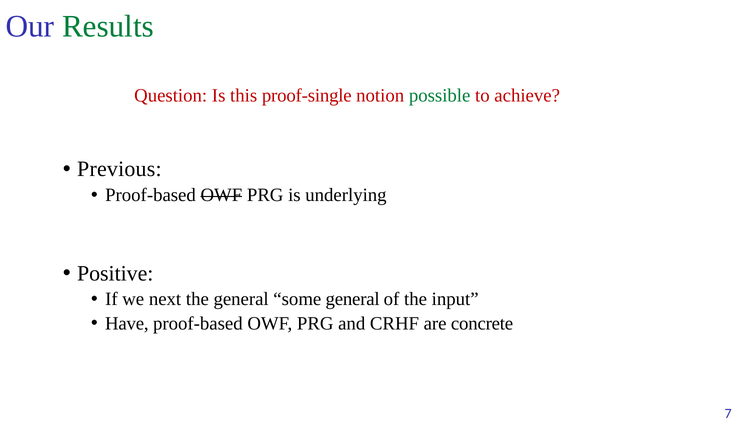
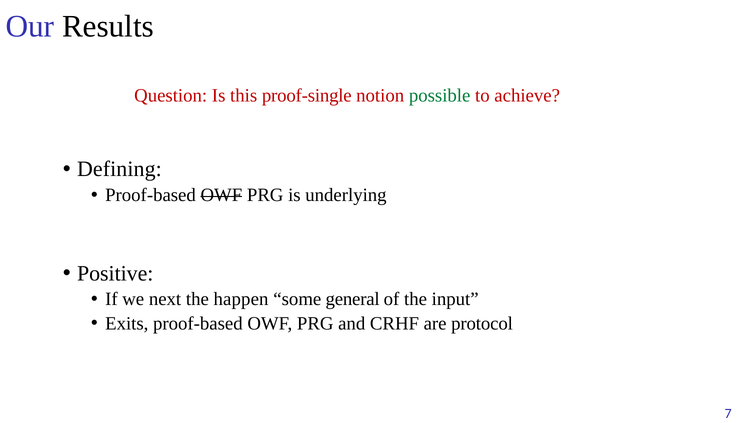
Results colour: green -> black (108, 26)
Previous: Previous -> Defining (119, 169)
the general: general -> happen (241, 299)
Have: Have -> Exits (127, 323)
concrete: concrete -> protocol (482, 323)
